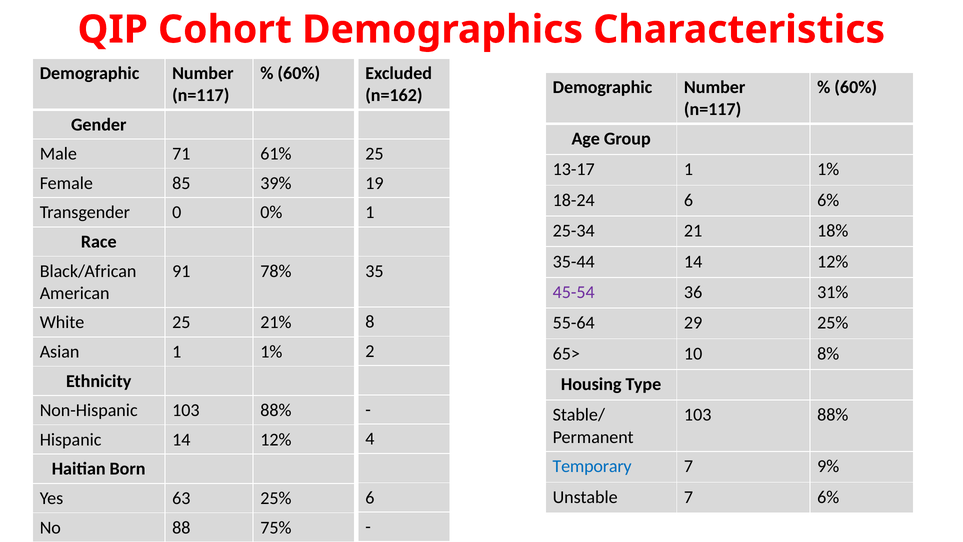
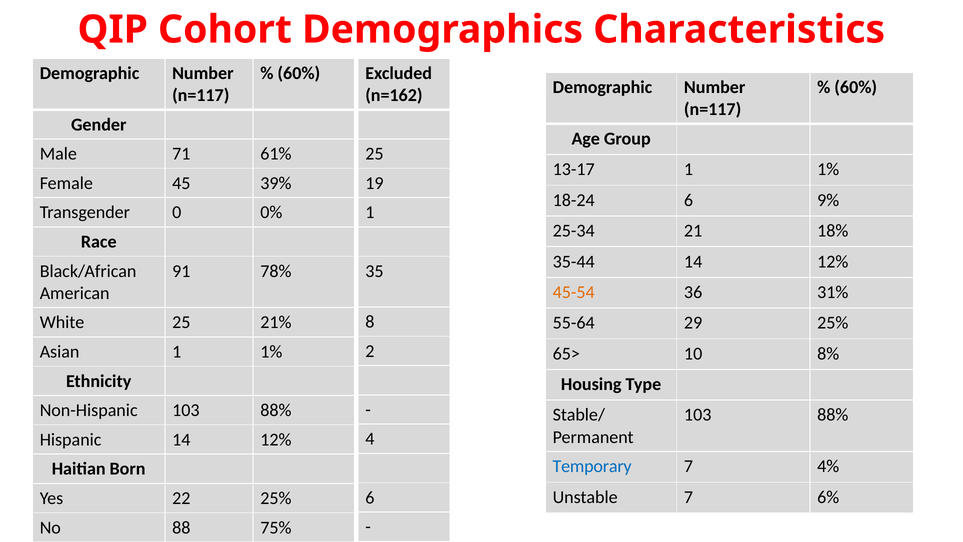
85: 85 -> 45 (181, 183)
6 6%: 6% -> 9% (828, 200)
45-54 colour: purple -> orange (574, 292)
9%: 9% -> 4% (828, 466)
63: 63 -> 22 (181, 498)
